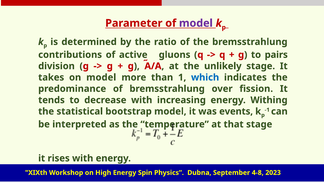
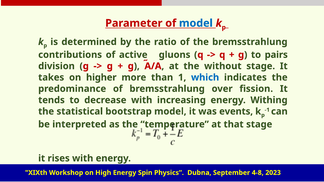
model colour: purple -> blue (196, 23)
unlikely: unlikely -> without (223, 66)
on model: model -> higher (101, 78)
